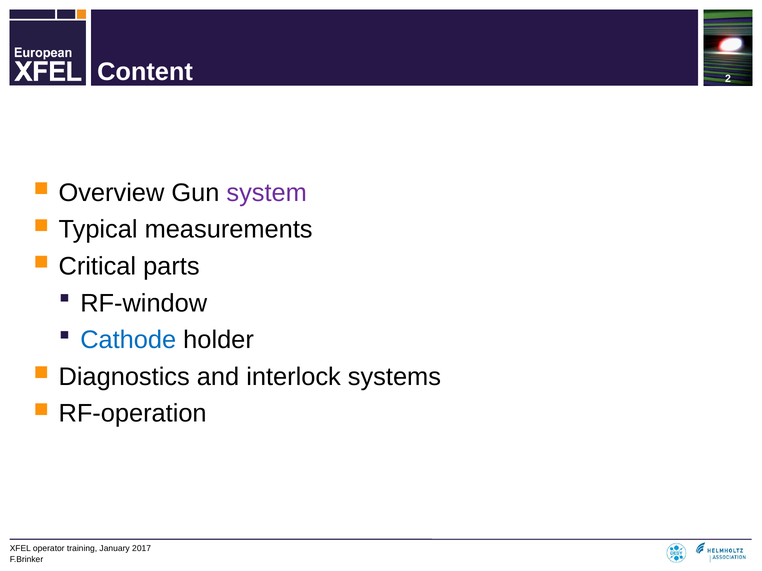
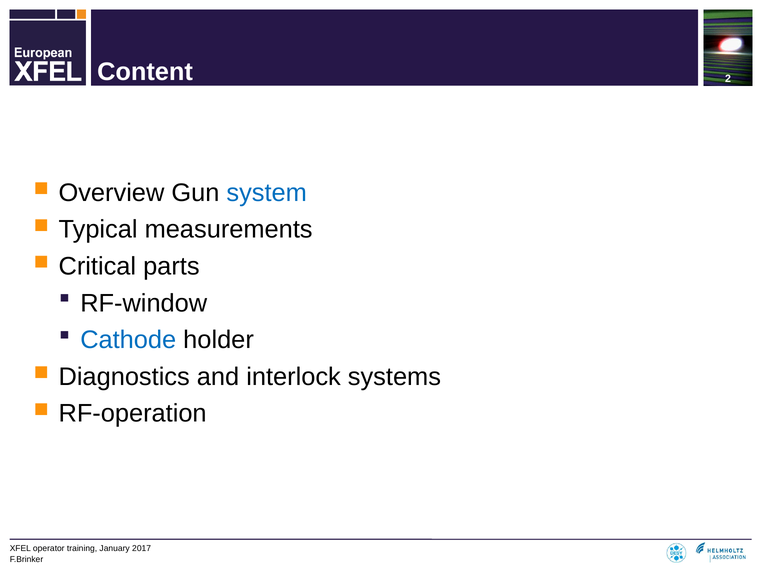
system colour: purple -> blue (267, 193)
